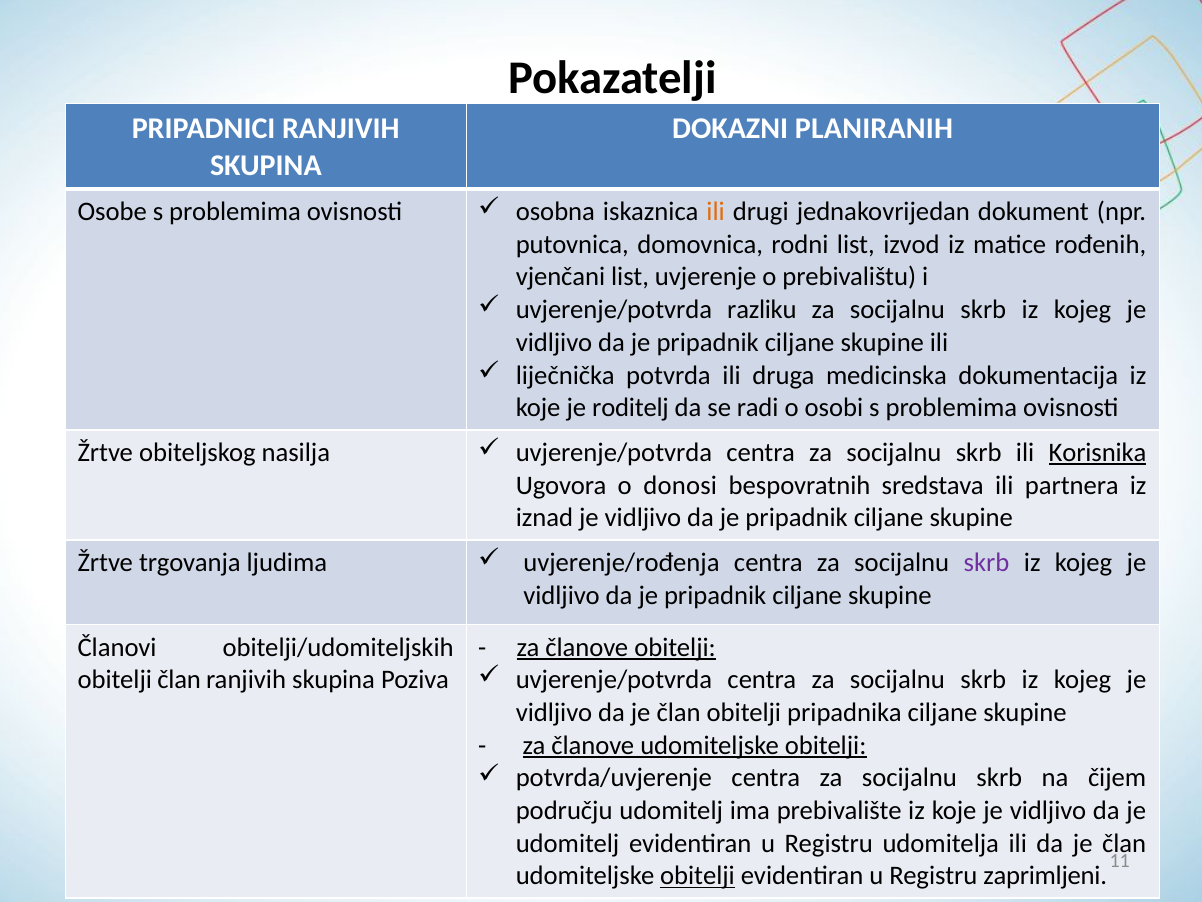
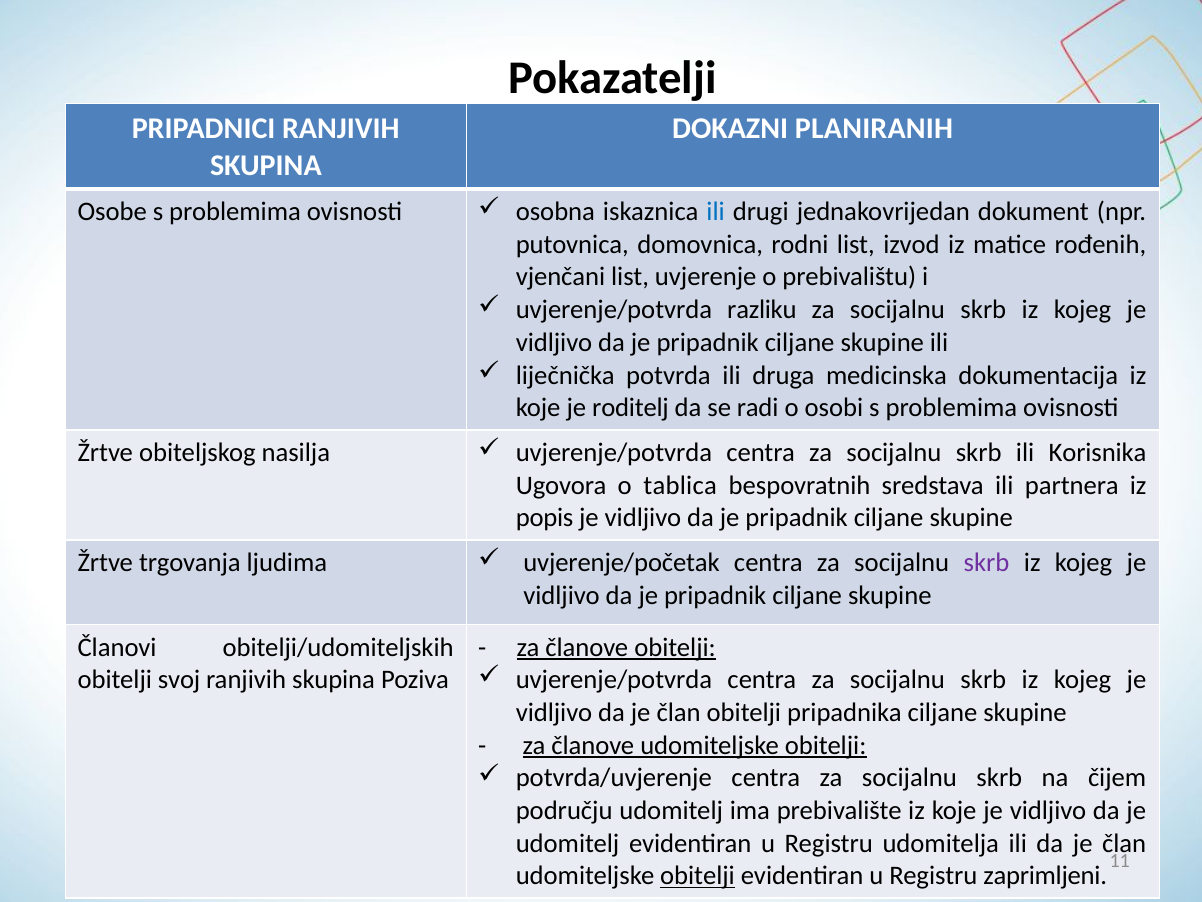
ili colour: orange -> blue (716, 212)
Korisnika underline: present -> none (1098, 452)
donosi: donosi -> tablica (680, 485)
iznad: iznad -> popis (545, 518)
uvjerenje/rođenja: uvjerenje/rođenja -> uvjerenje/početak (622, 562)
obitelji član: član -> svoj (179, 680)
